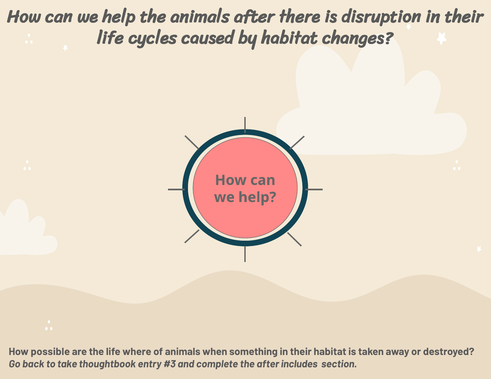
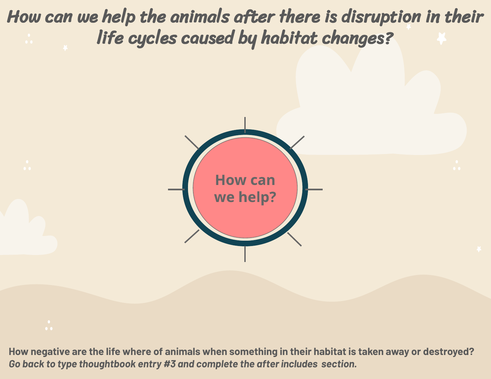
possible: possible -> negative (50, 352)
take: take -> type (67, 364)
